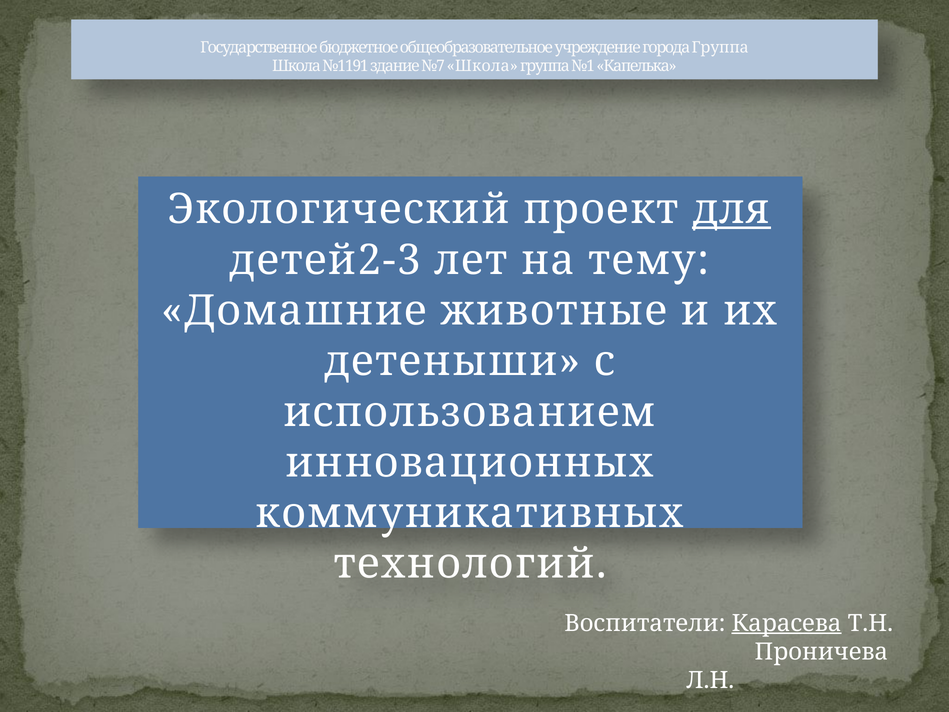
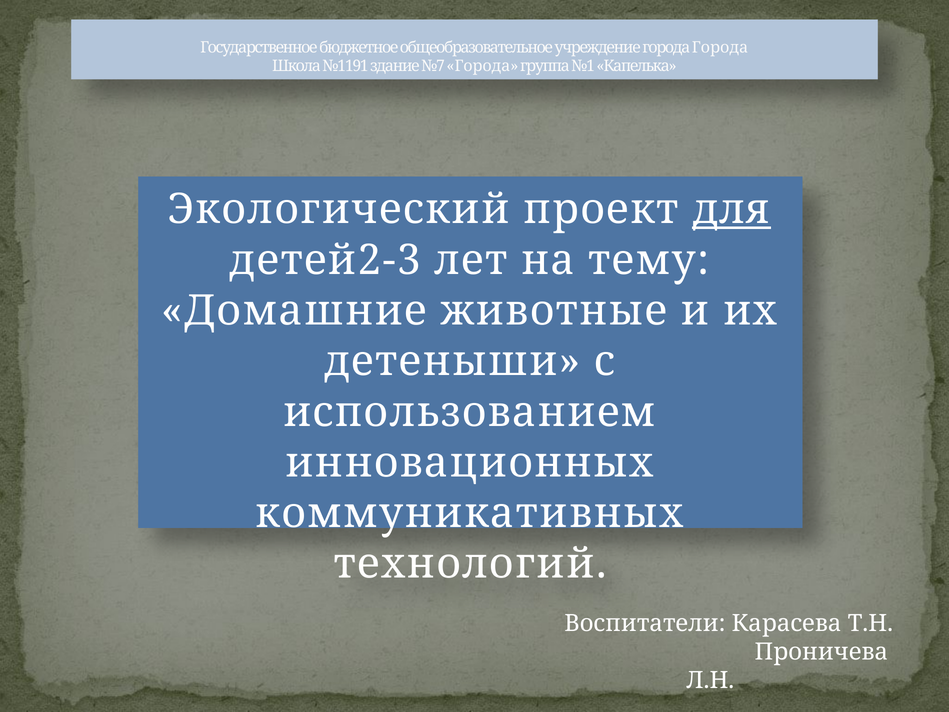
города Группа: Группа -> Города (720, 47)
№7 Школа: Школа -> Города (482, 66)
Карасева underline: present -> none (787, 623)
